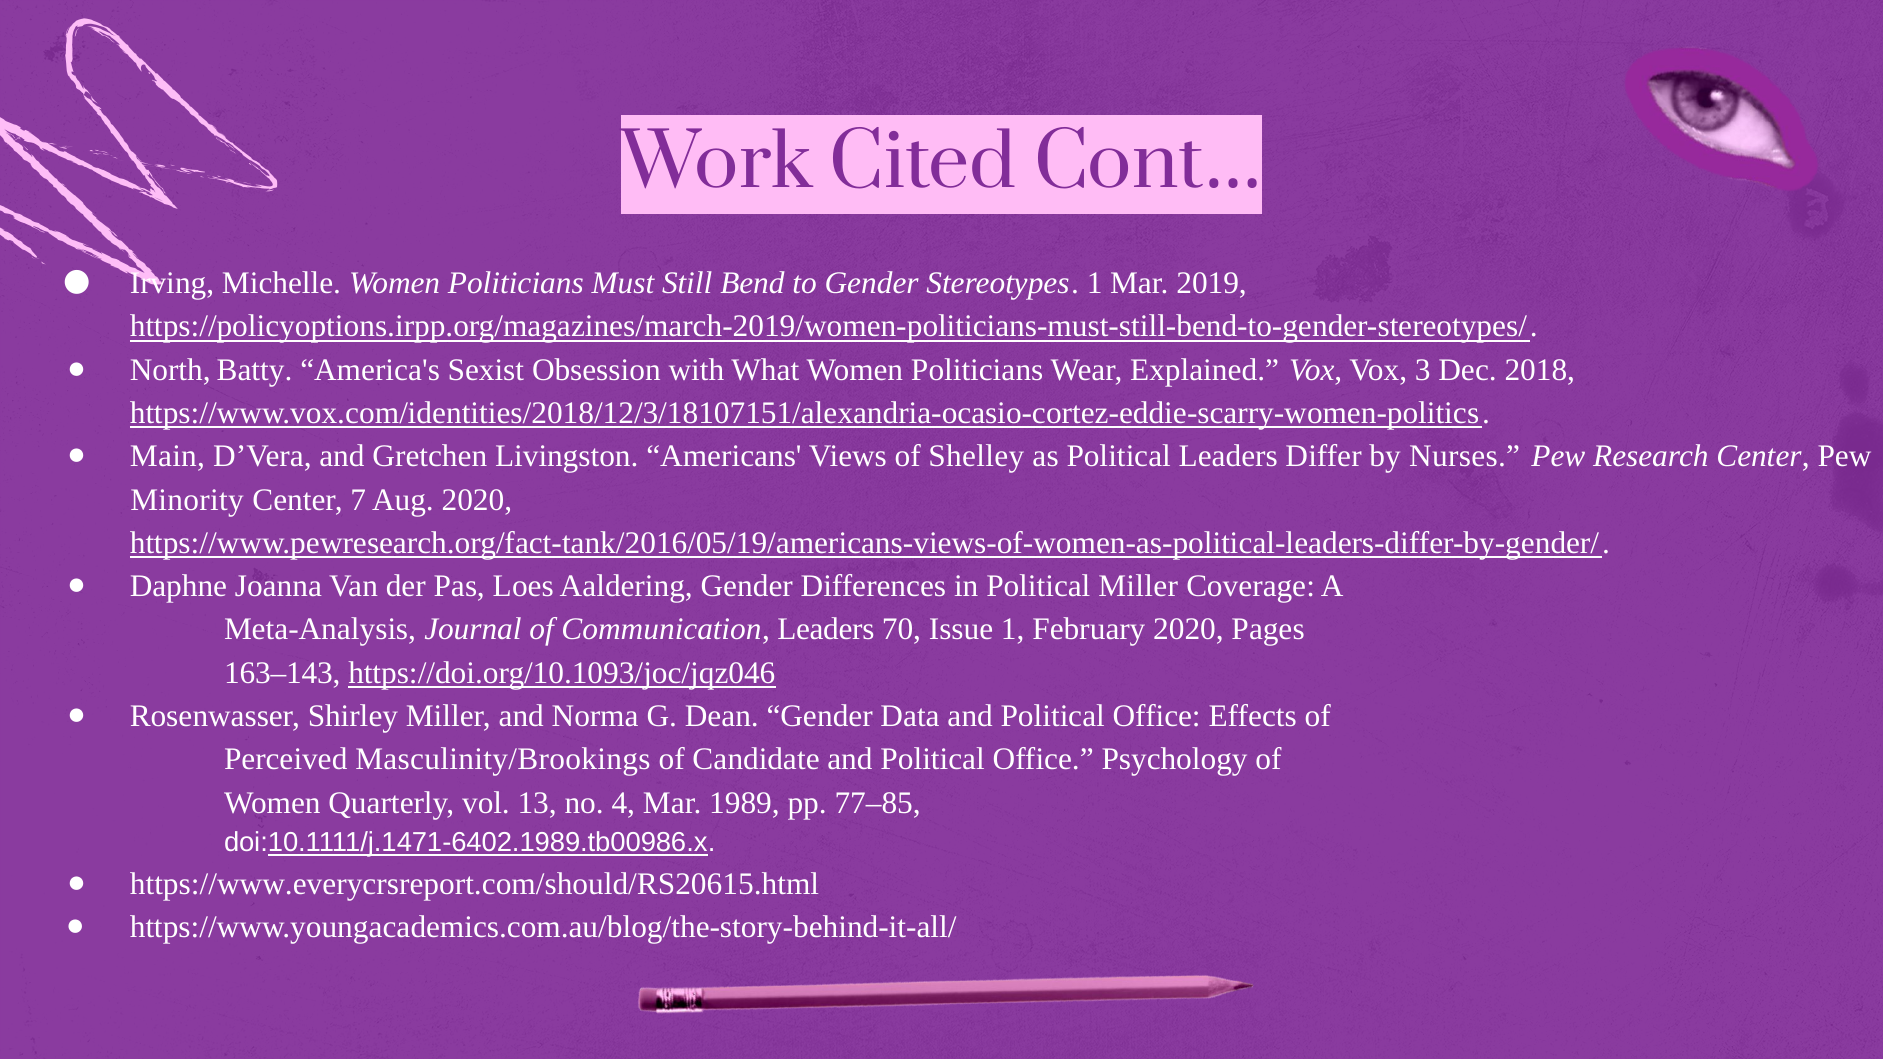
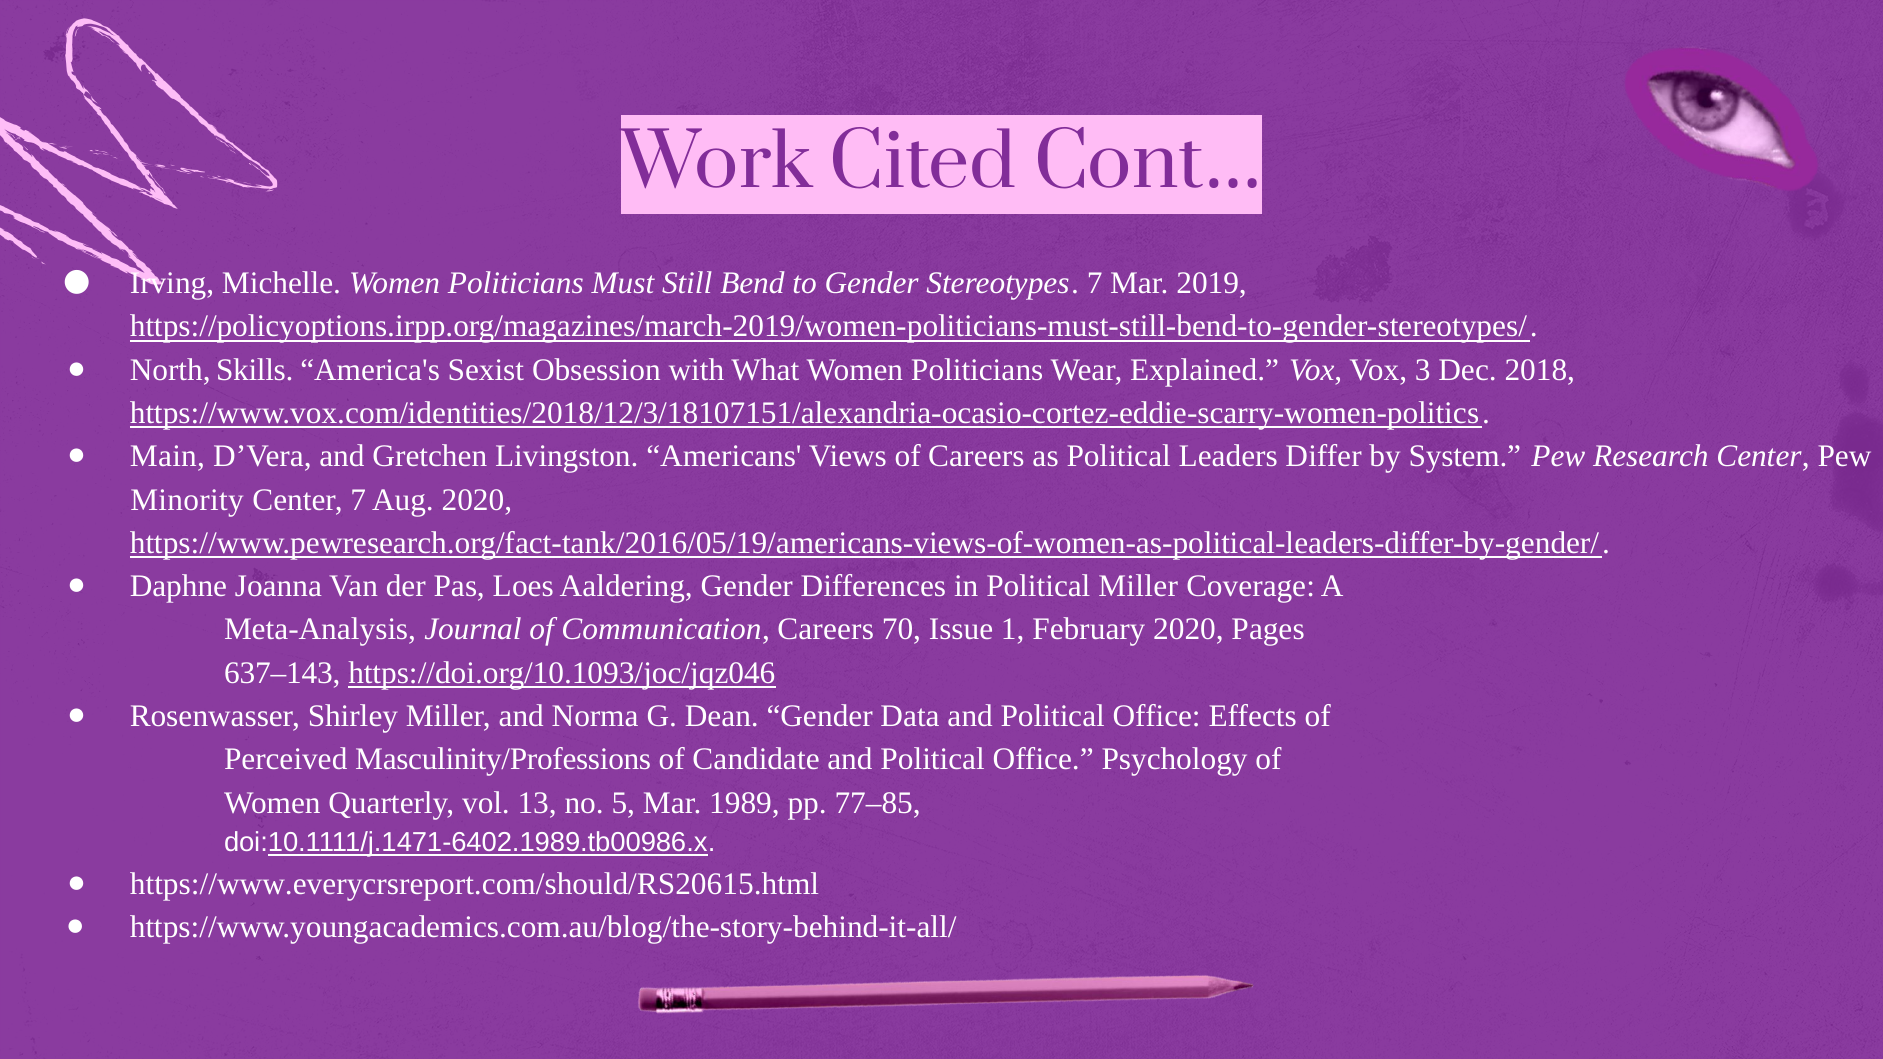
Stereotypes 1: 1 -> 7 (1095, 283)
Batty: Batty -> Skills (255, 370)
of Shelley: Shelley -> Careers (976, 457)
Nurses: Nurses -> System (1465, 457)
Communication Leaders: Leaders -> Careers (826, 630)
163–143: 163–143 -> 637–143 (282, 673)
Masculinity/Brookings: Masculinity/Brookings -> Masculinity/Professions (503, 760)
4: 4 -> 5 (623, 803)
